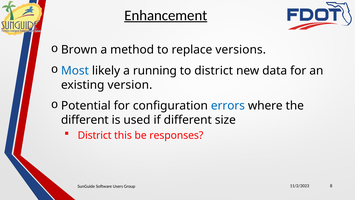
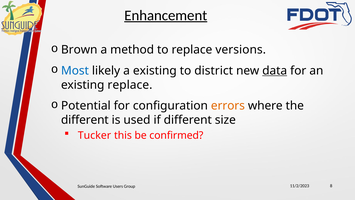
a running: running -> existing (155, 71)
data underline: none -> present (275, 71)
existing version: version -> replace (130, 85)
errors colour: blue -> orange (228, 106)
District: District -> Tucker (94, 135)
responses: responses -> confirmed (176, 135)
